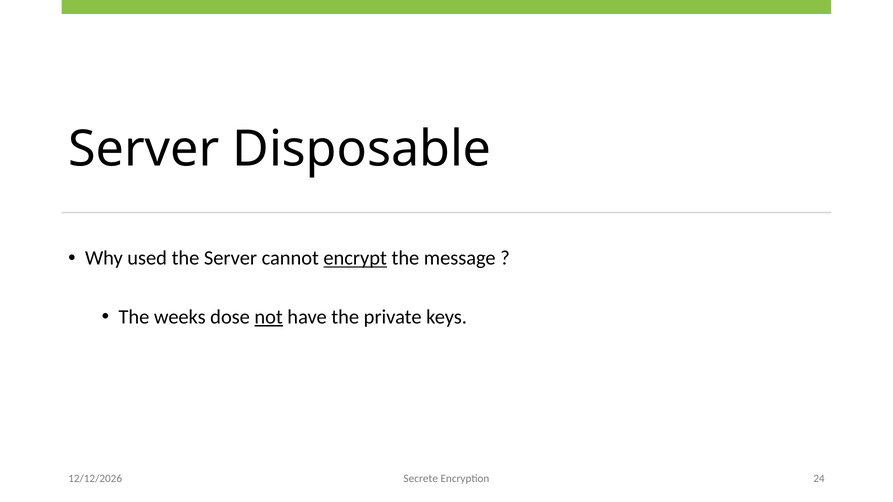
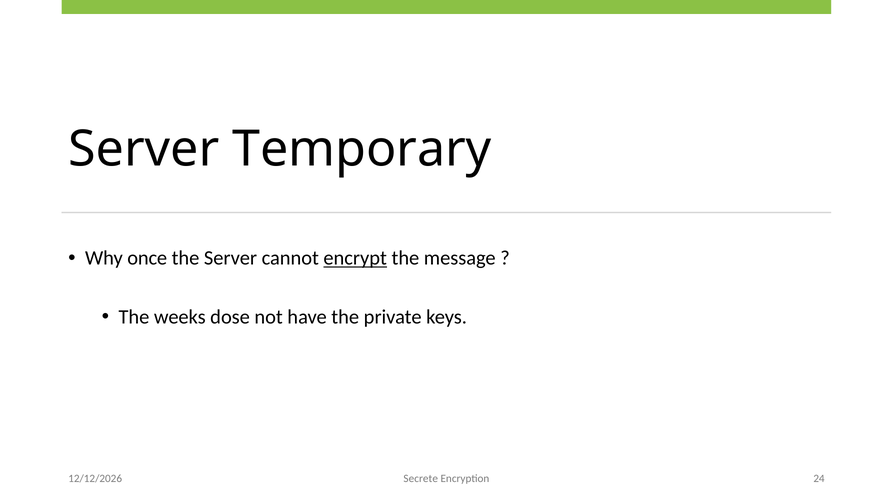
Disposable: Disposable -> Temporary (362, 149)
used: used -> once (147, 258)
not underline: present -> none (269, 317)
